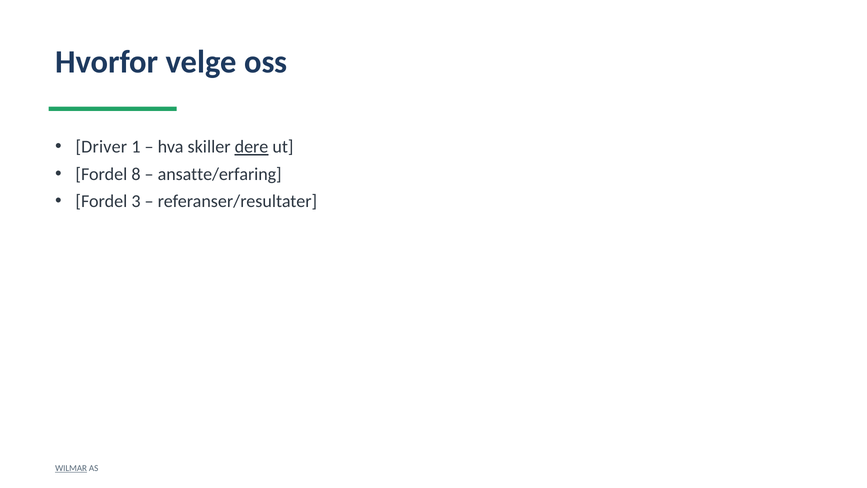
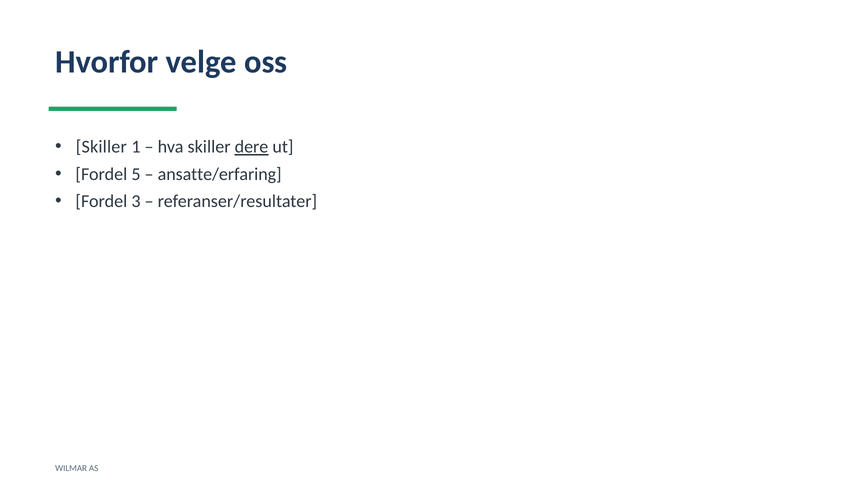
Driver: Driver -> Skiller (101, 147)
8: 8 -> 5 (136, 174)
WILMAR underline: present -> none (71, 468)
